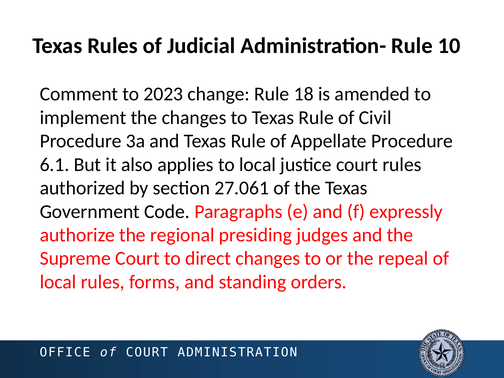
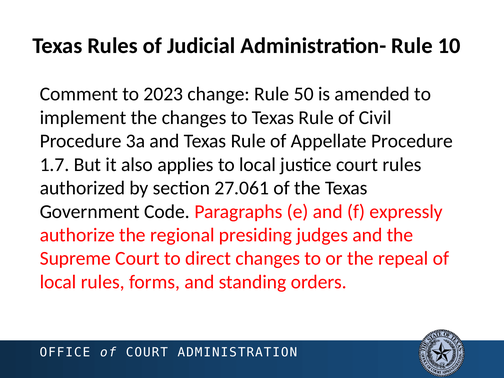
18: 18 -> 50 (304, 94)
6.1: 6.1 -> 1.7 (55, 165)
